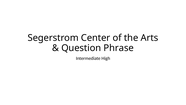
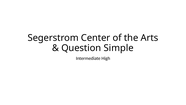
Phrase: Phrase -> Simple (119, 48)
